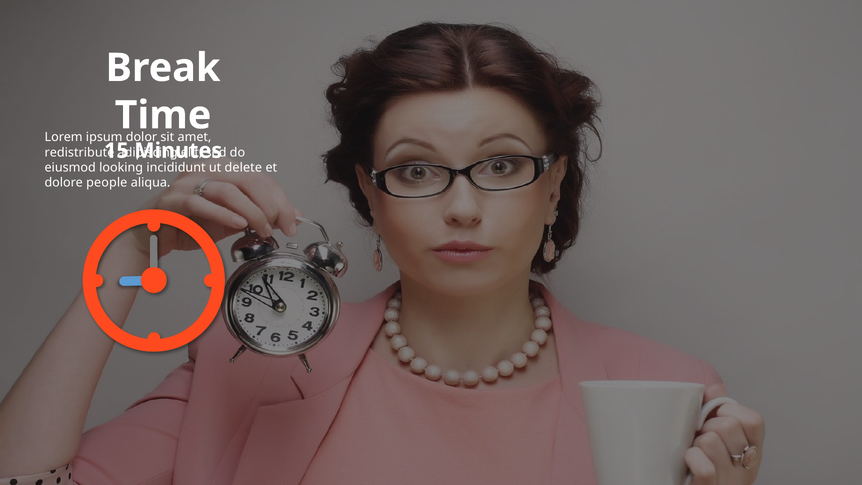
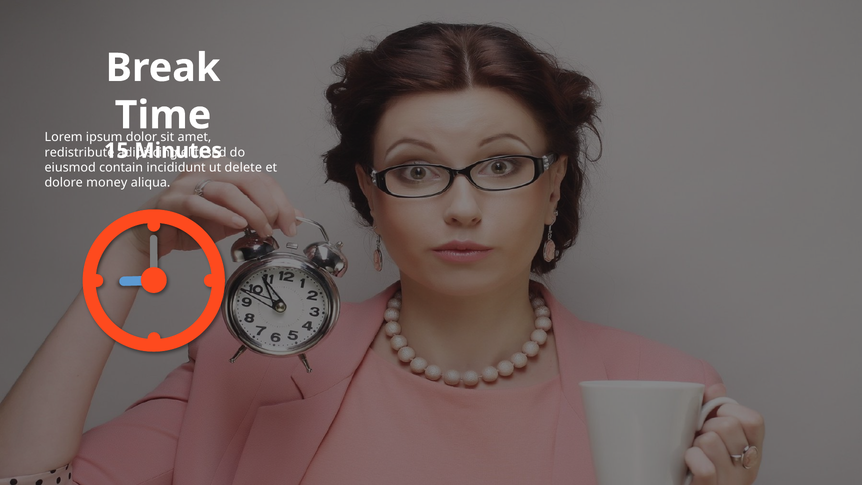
looking: looking -> contain (121, 167)
people: people -> money (107, 183)
